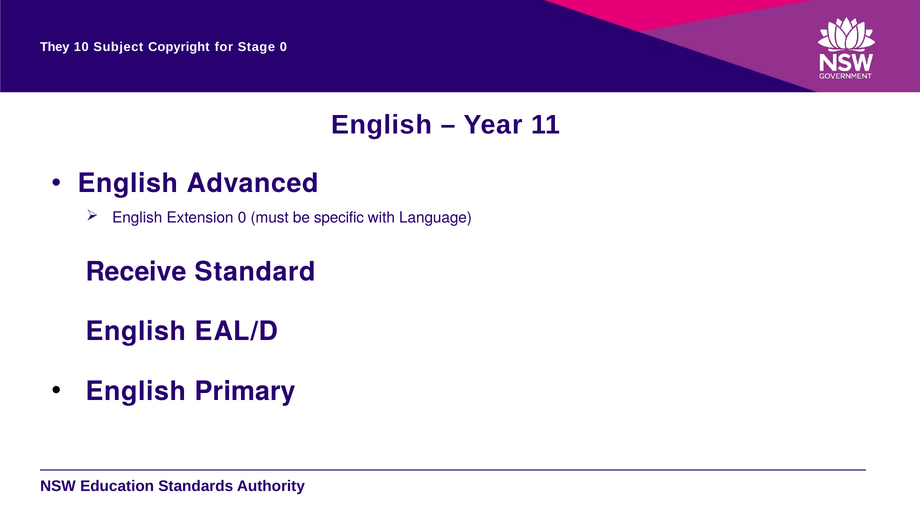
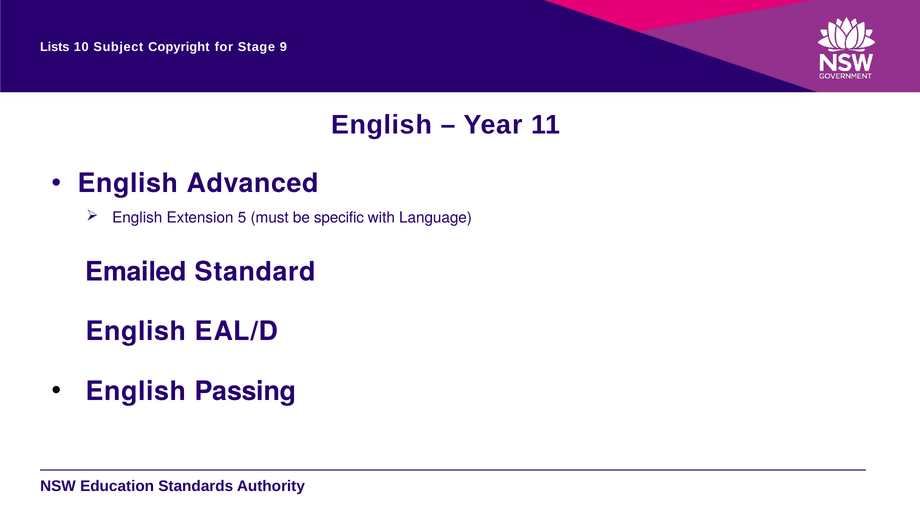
They: They -> Lists (55, 47)
Stage 0: 0 -> 9 (283, 47)
Extension 0: 0 -> 5 (242, 218)
Receive: Receive -> Emailed (136, 271)
Primary: Primary -> Passing (245, 391)
